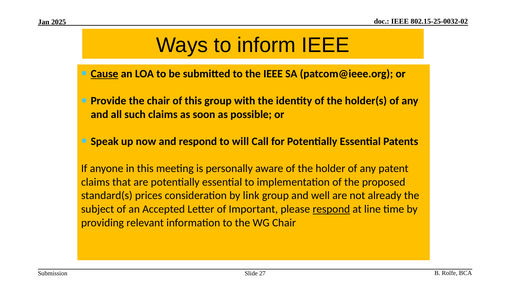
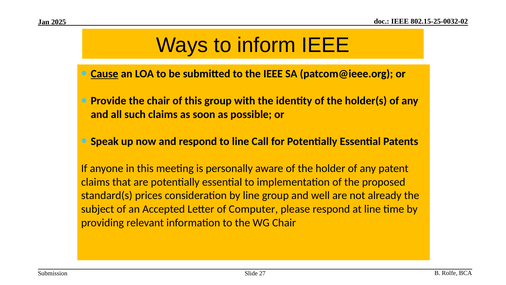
to will: will -> line (241, 141)
by link: link -> line (251, 195)
Important: Important -> Computer (253, 209)
respond underline: present -> none (331, 209)
